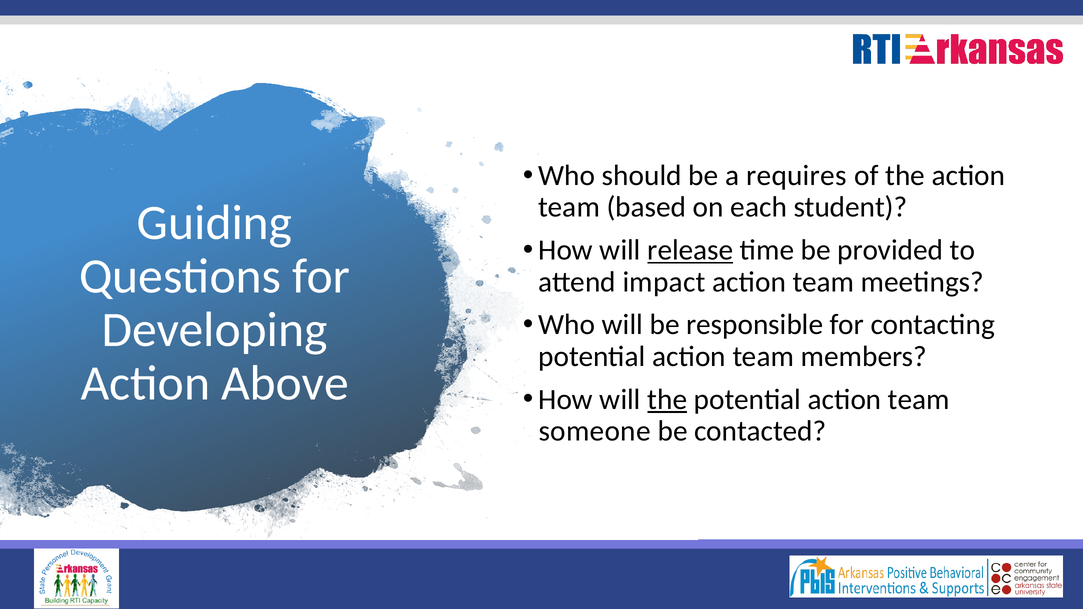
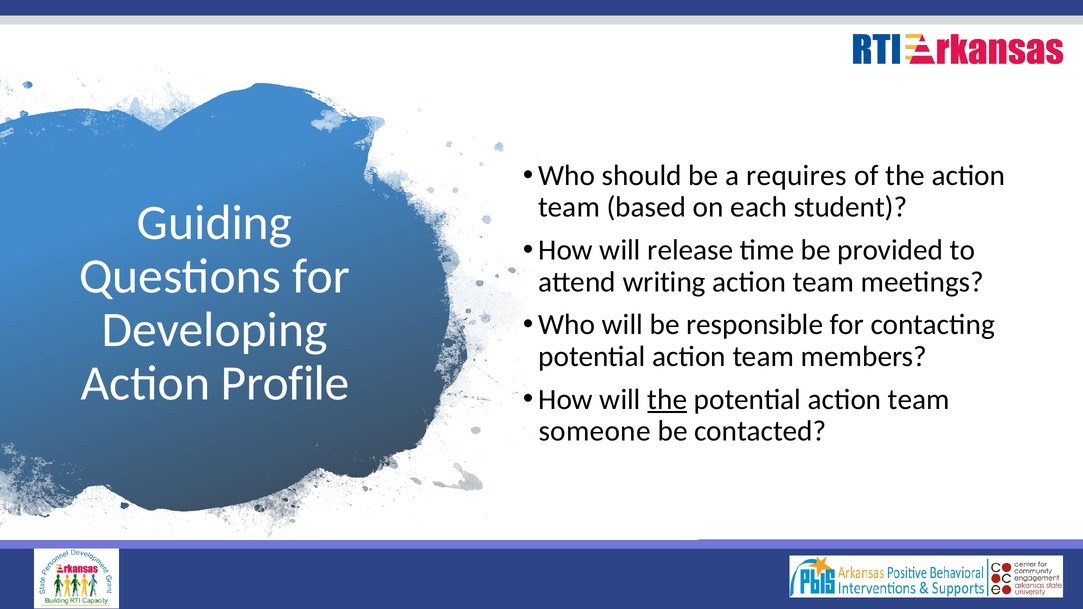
release underline: present -> none (690, 250)
impact: impact -> writing (664, 282)
Above: Above -> Profile (285, 384)
